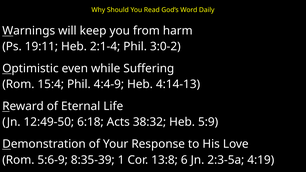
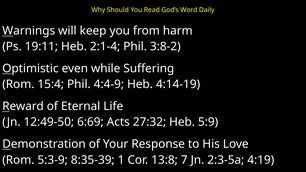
3:0-2: 3:0-2 -> 3:8-2 (165, 47)
4:14-13: 4:14-13 -> 4:14-19 (178, 84)
6:18: 6:18 -> 6:69 (90, 122)
38:32: 38:32 -> 27:32 (149, 122)
5:6-9: 5:6-9 -> 5:3-9 (53, 160)
6: 6 -> 7 (184, 160)
